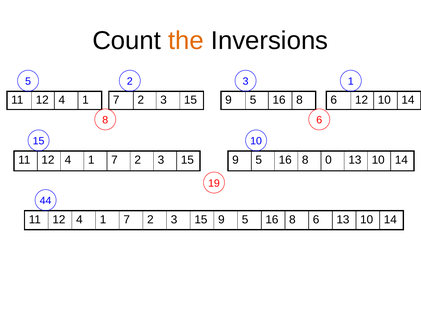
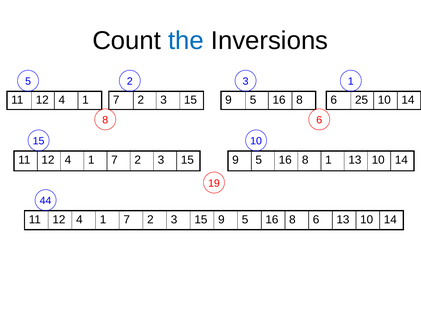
the colour: orange -> blue (186, 41)
6 12: 12 -> 25 (362, 100)
8 0: 0 -> 1 (328, 160)
